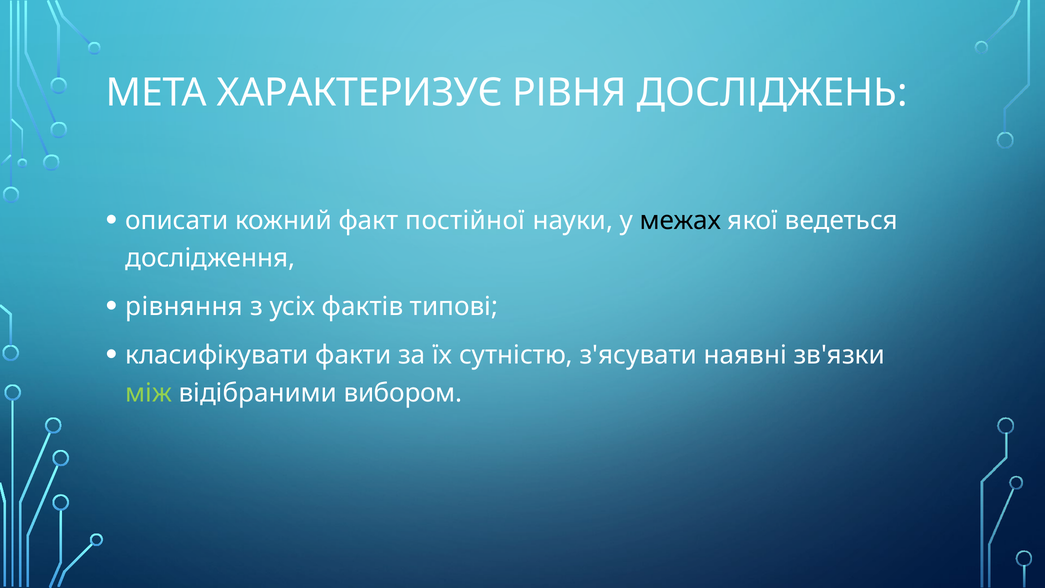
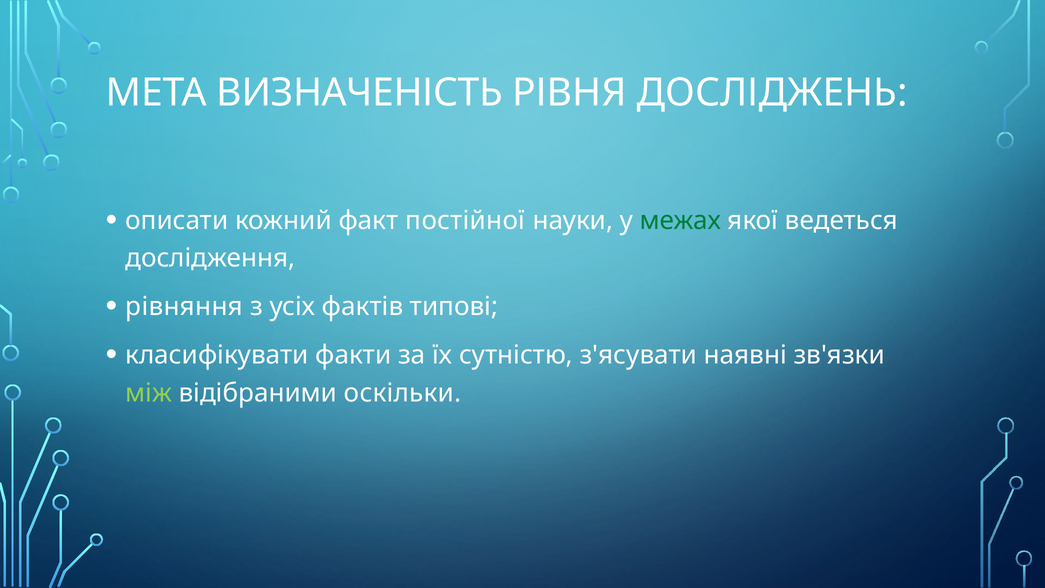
ХАРАКТЕРИЗУЄ: ХАРАКТЕРИЗУЄ -> ВИЗНАЧЕНІСТЬ (360, 93)
межах colour: black -> green (680, 221)
вибором: вибором -> оскільки (403, 393)
